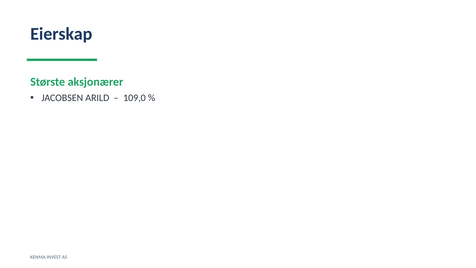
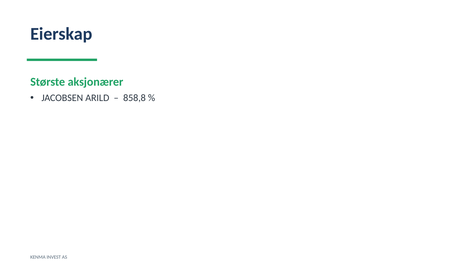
109,0: 109,0 -> 858,8 (134, 98)
